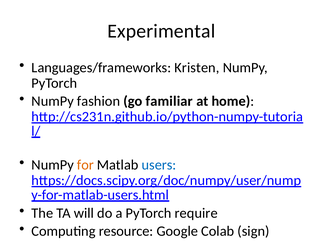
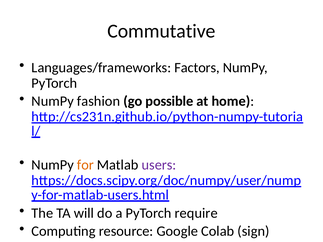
Experimental: Experimental -> Commutative (161, 31)
Kristen: Kristen -> Factors (197, 68)
familiar: familiar -> possible (169, 101)
users colour: blue -> purple (159, 165)
